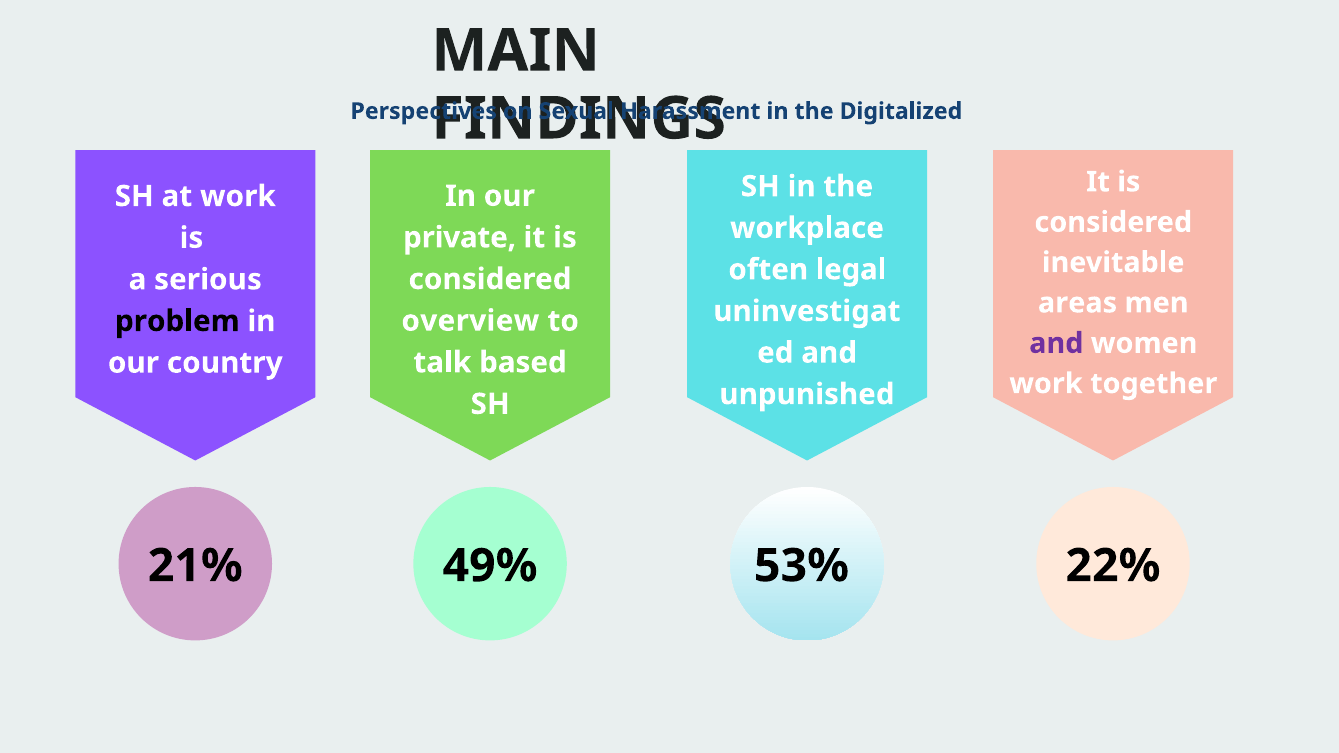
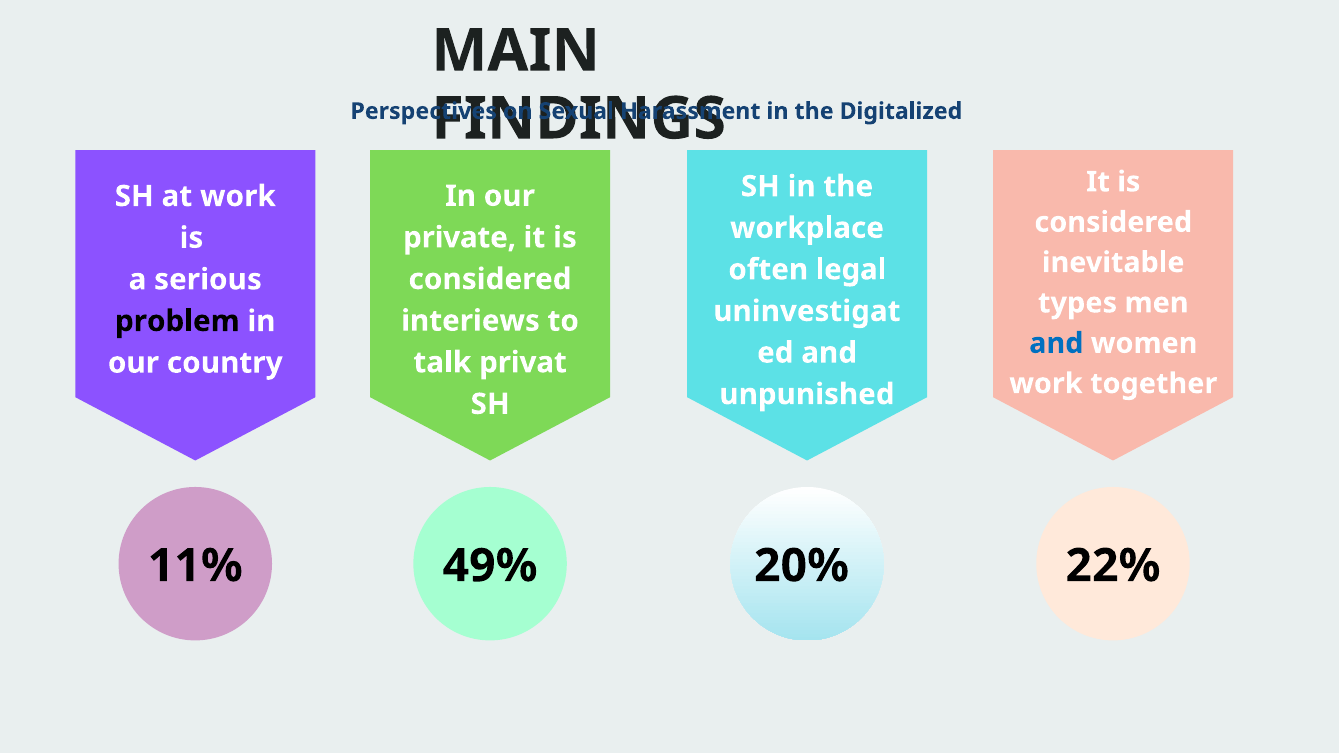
areas: areas -> types (1078, 303)
overview: overview -> interiews (470, 321)
and colour: purple -> blue (1056, 343)
based: based -> privat (523, 363)
21%: 21% -> 11% (195, 566)
53%: 53% -> 20% (802, 566)
